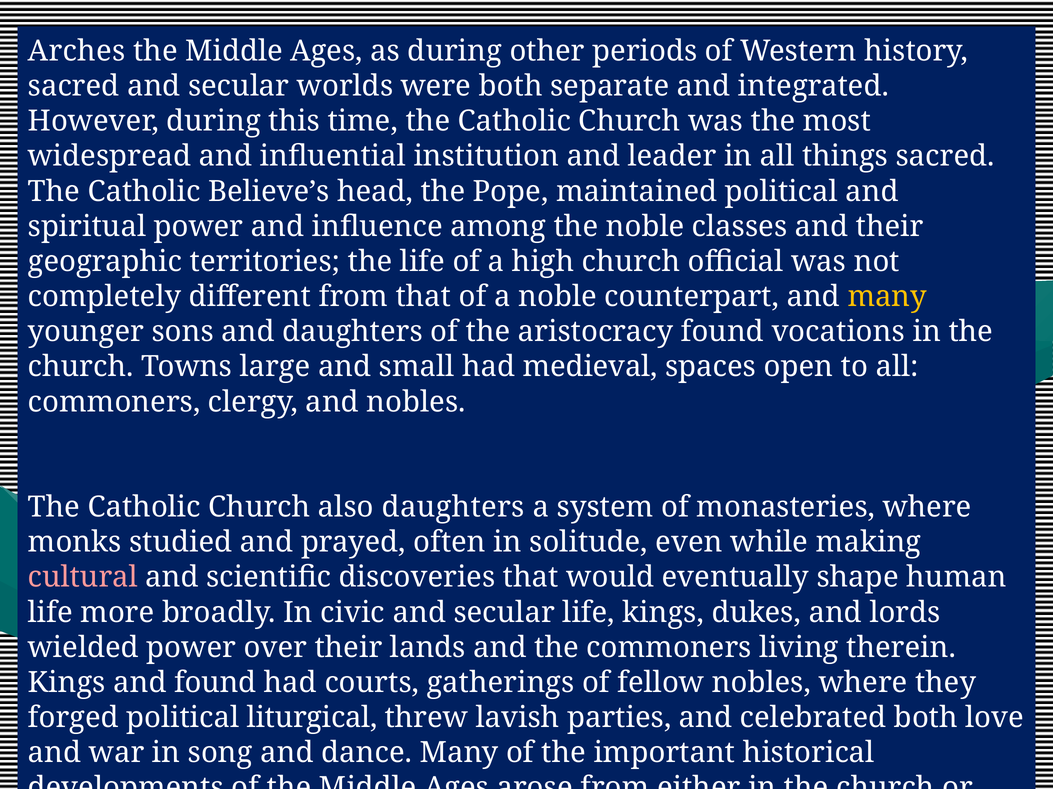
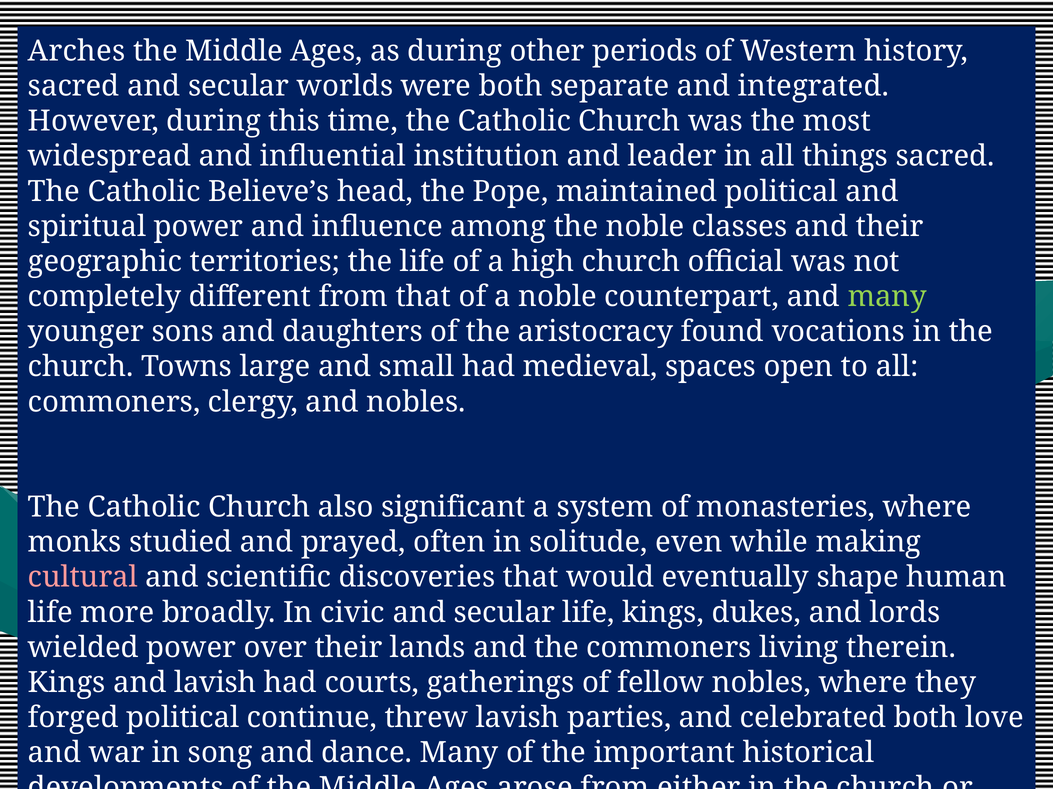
many colour: yellow -> light green (887, 297)
also daughters: daughters -> significant (453, 508)
and found: found -> lavish (215, 683)
liturgical: liturgical -> continue (312, 718)
